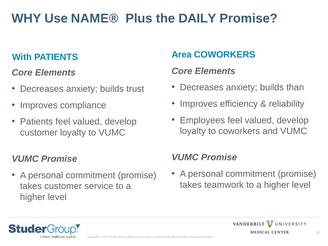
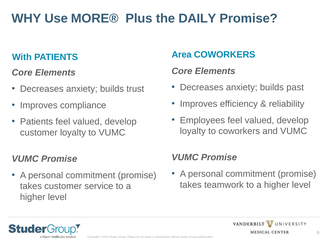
NAME®: NAME® -> MORE® (95, 18)
than: than -> past (295, 87)
